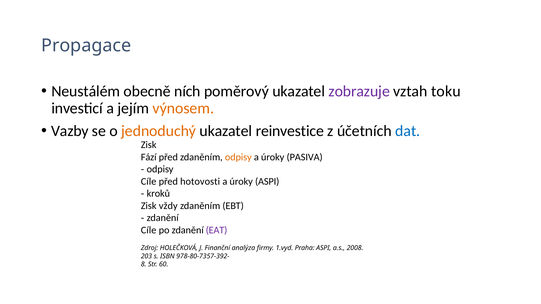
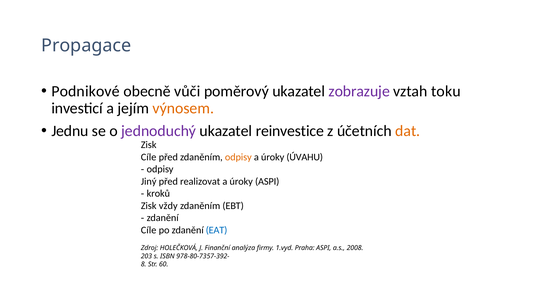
Neustálém: Neustálém -> Podnikové (86, 91)
ních: ních -> vůči (187, 91)
Vazby: Vazby -> Jednu (70, 131)
jednoduchý colour: orange -> purple (159, 131)
dat colour: blue -> orange (408, 131)
Fází: Fází -> Cíle (149, 157)
PASIVA: PASIVA -> ÚVAHU (305, 157)
Cíle: Cíle -> Jiný (149, 182)
hotovosti: hotovosti -> realizovat (200, 182)
EAT colour: purple -> blue (217, 230)
